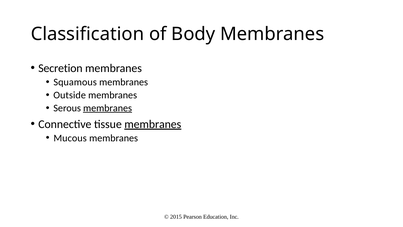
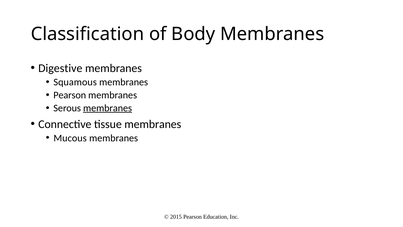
Secretion: Secretion -> Digestive (60, 68)
Outside: Outside -> Pearson (70, 95)
membranes underline: present -> none (153, 124)
